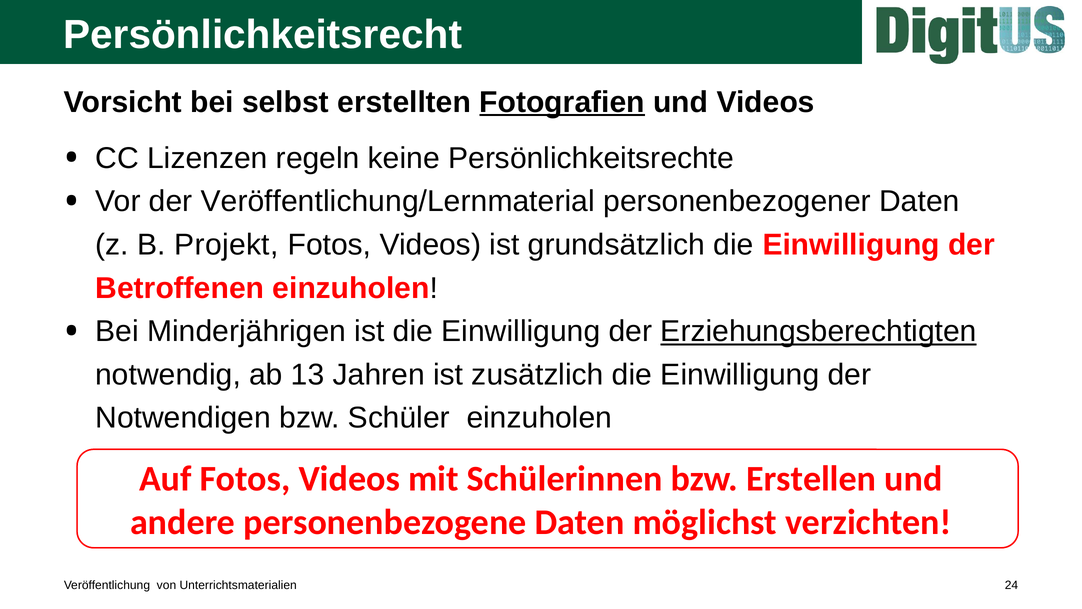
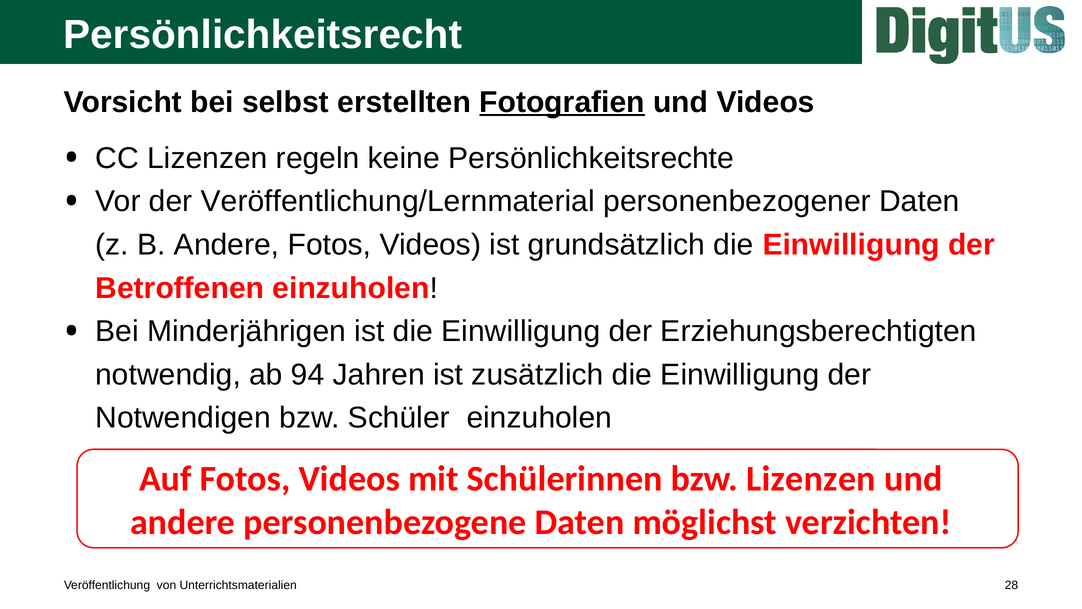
B Projekt: Projekt -> Andere (227, 245)
Erziehungsberechtigten underline: present -> none (819, 331)
13: 13 -> 94 (308, 375)
bzw Erstellen: Erstellen -> Lizenzen (811, 479)
24: 24 -> 28 (1011, 585)
